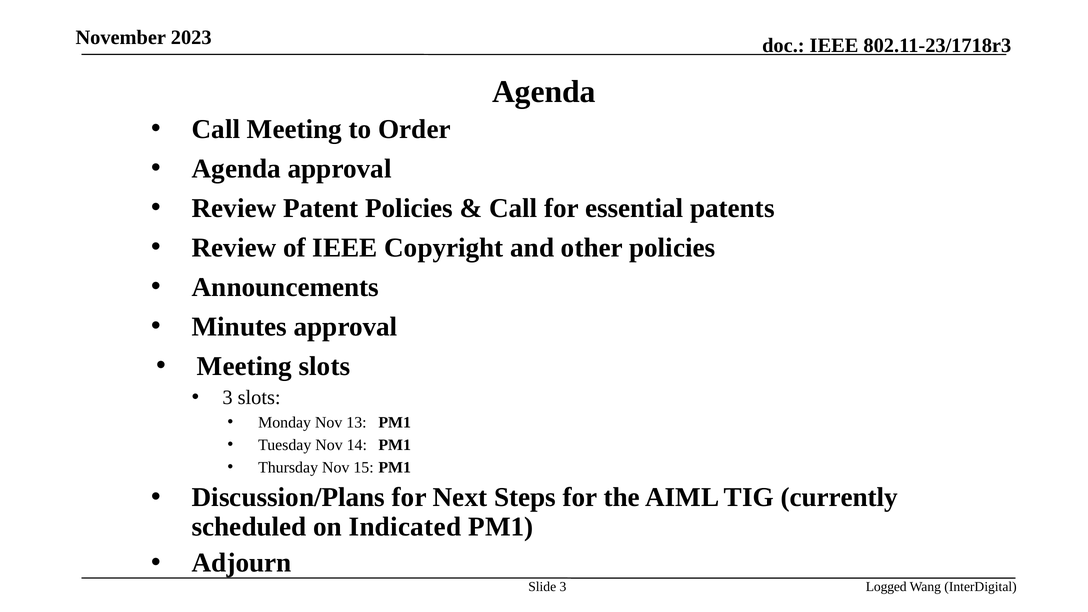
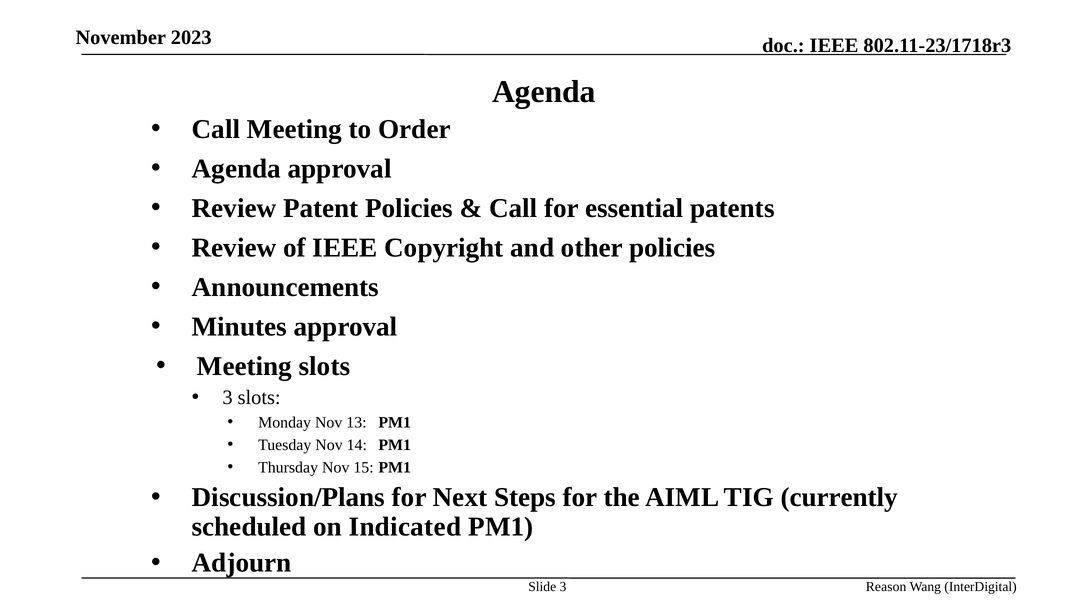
Logged: Logged -> Reason (886, 587)
